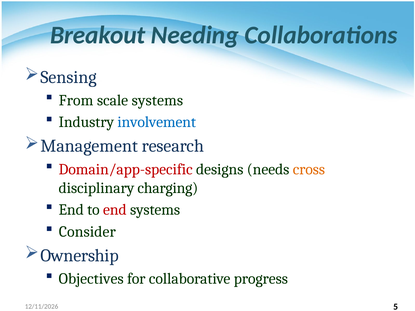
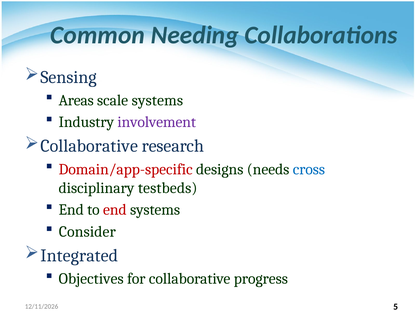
Breakout: Breakout -> Common (98, 35)
From: From -> Areas (76, 100)
involvement colour: blue -> purple (157, 122)
Management: Management -> Collaborative (89, 146)
cross colour: orange -> blue (309, 169)
charging: charging -> testbeds (168, 188)
Ownership: Ownership -> Integrated (79, 256)
